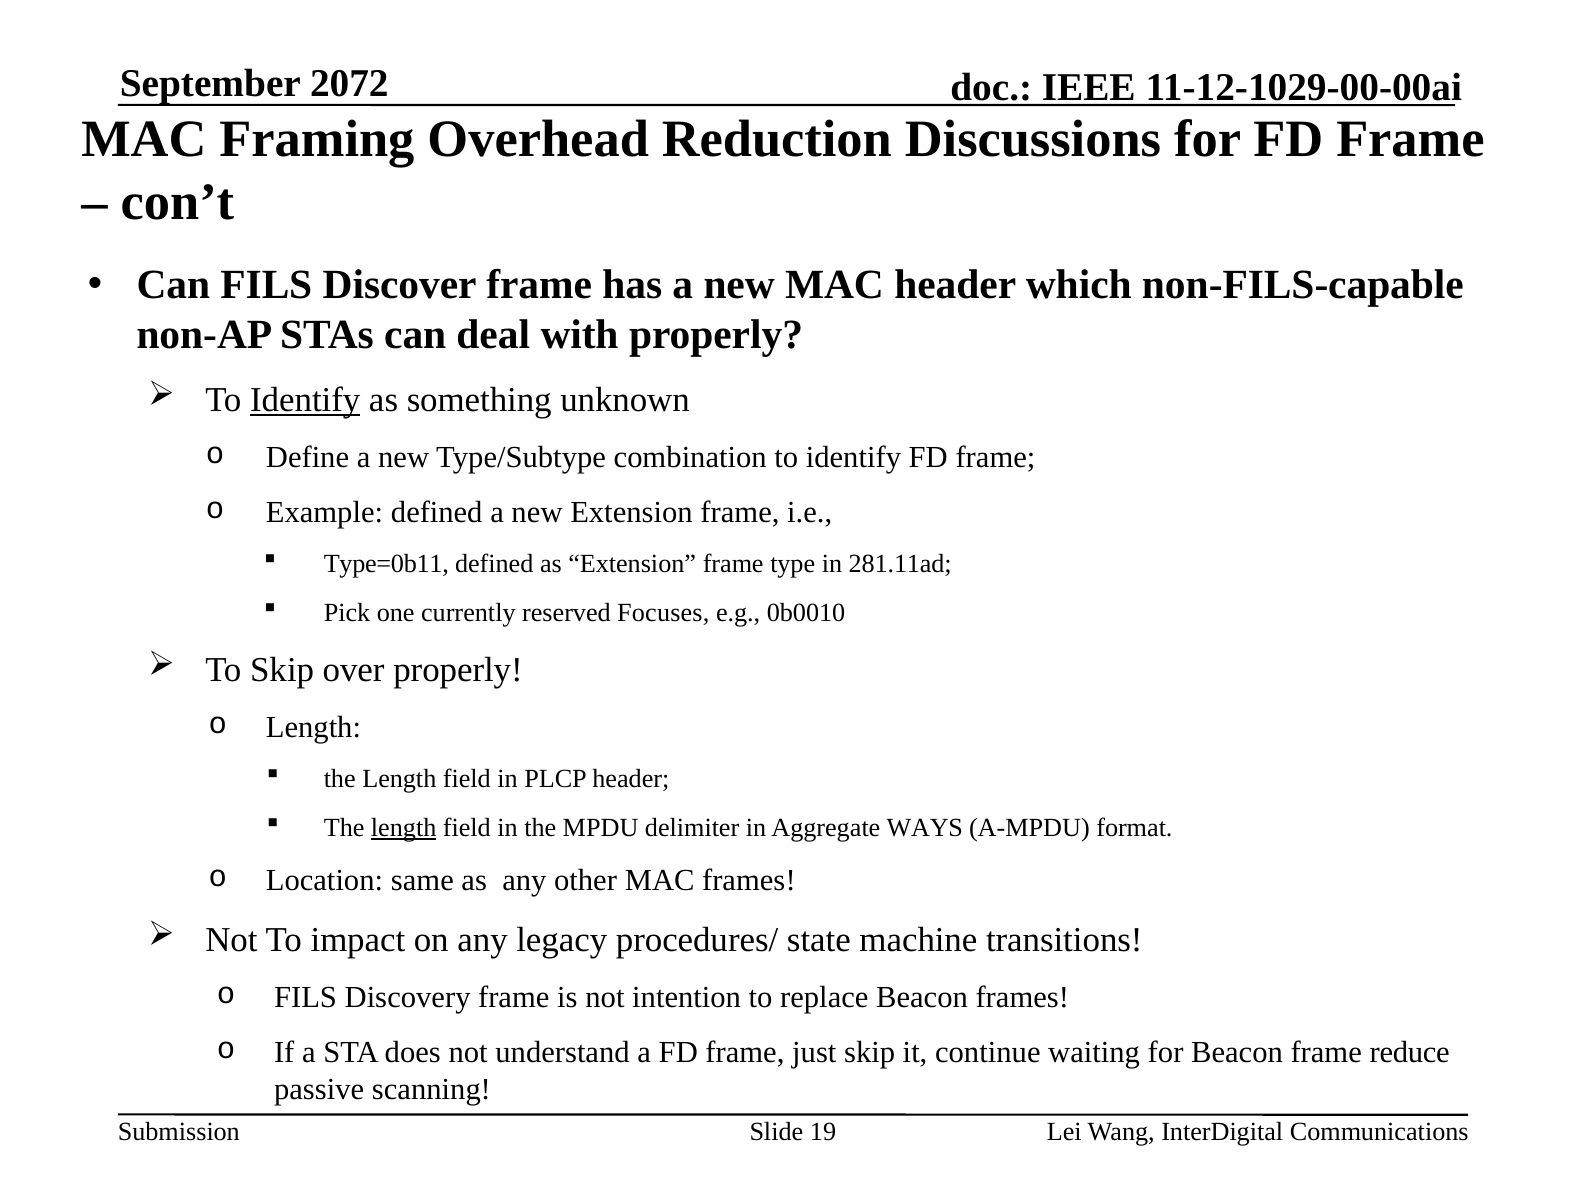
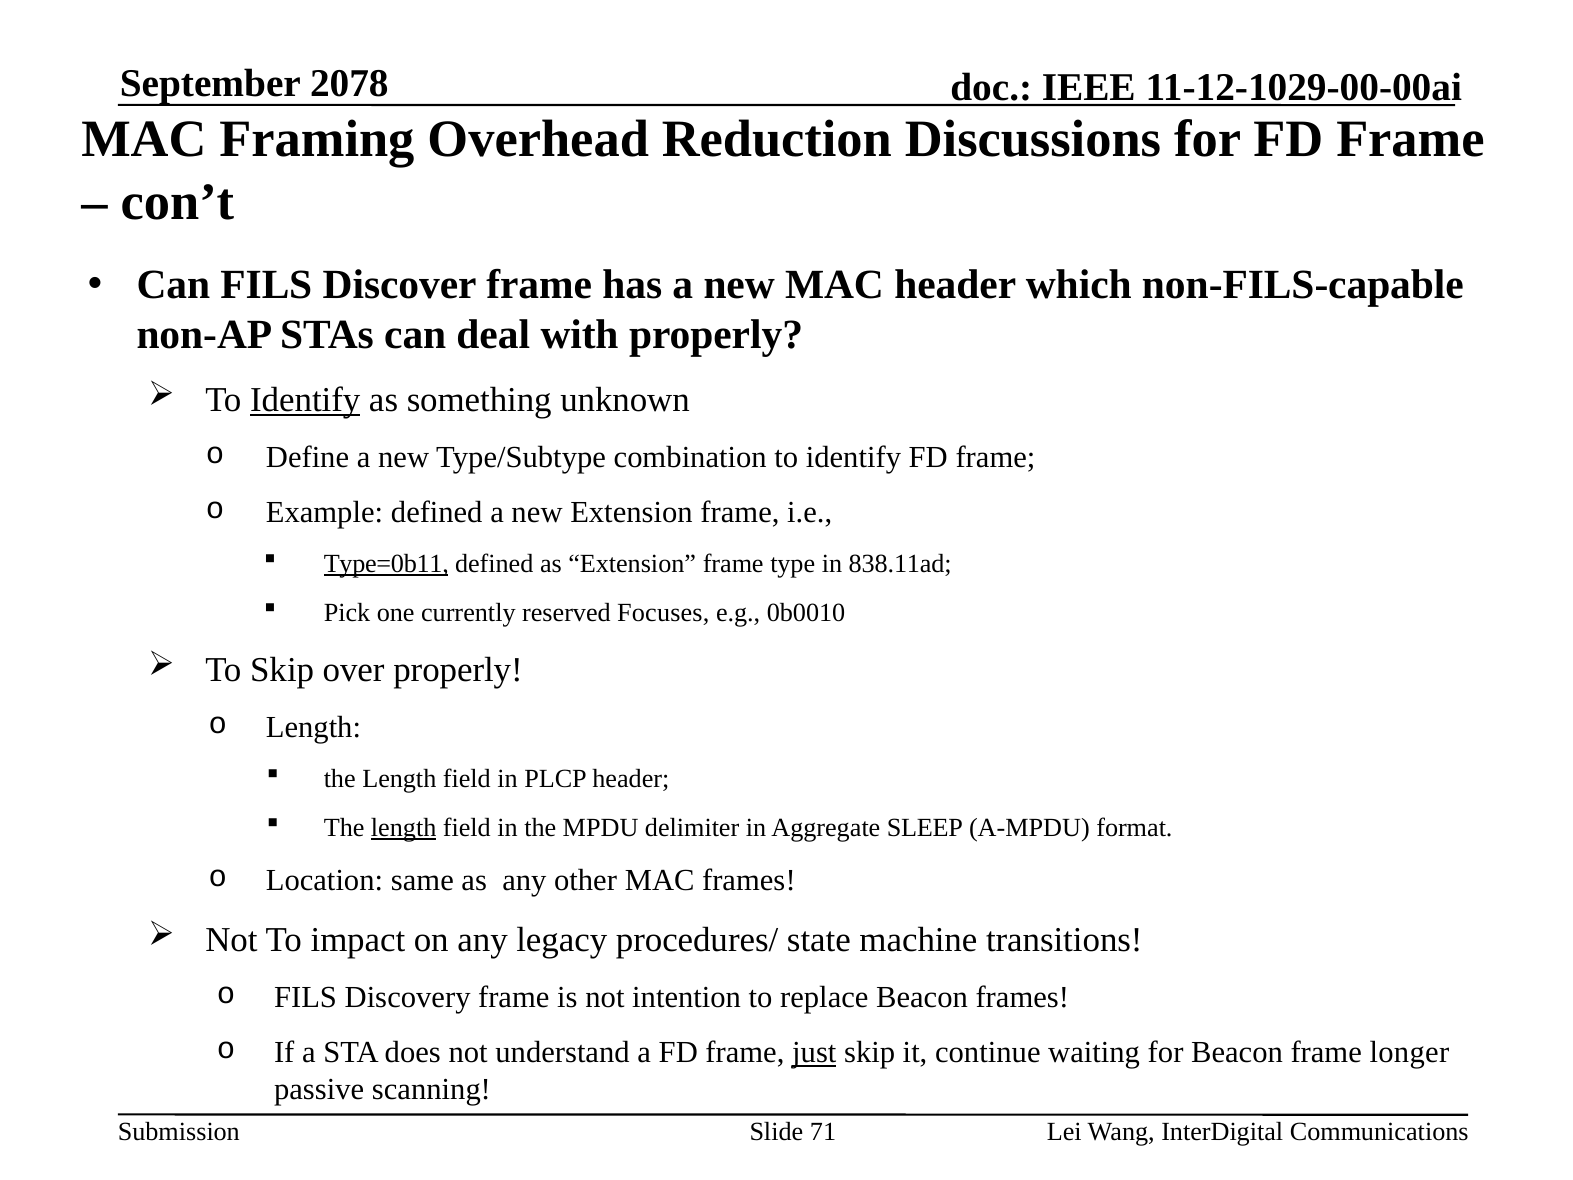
2072: 2072 -> 2078 (349, 83)
Type=0b11 underline: none -> present (386, 564)
281.11ad: 281.11ad -> 838.11ad (900, 564)
WAYS: WAYS -> SLEEP (925, 827)
just underline: none -> present (814, 1053)
reduce: reduce -> longer (1409, 1053)
19: 19 -> 71 (823, 1131)
